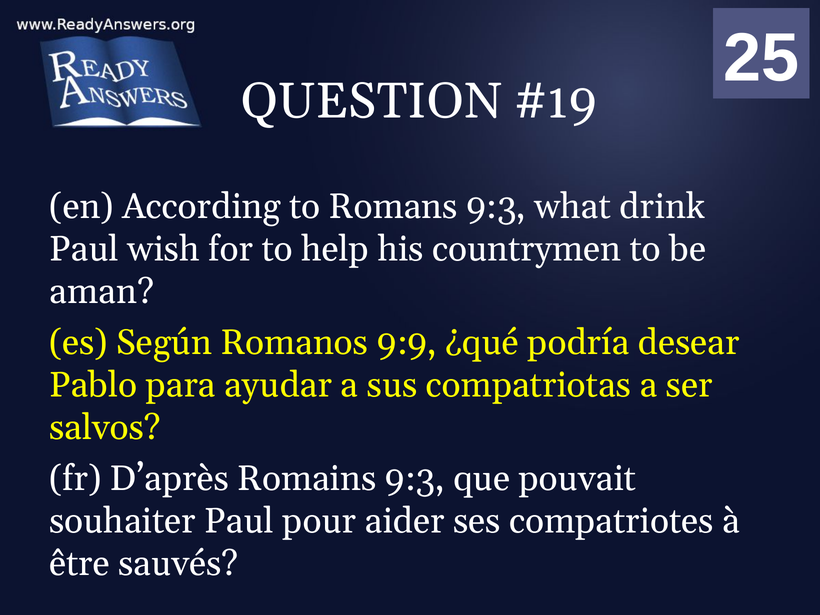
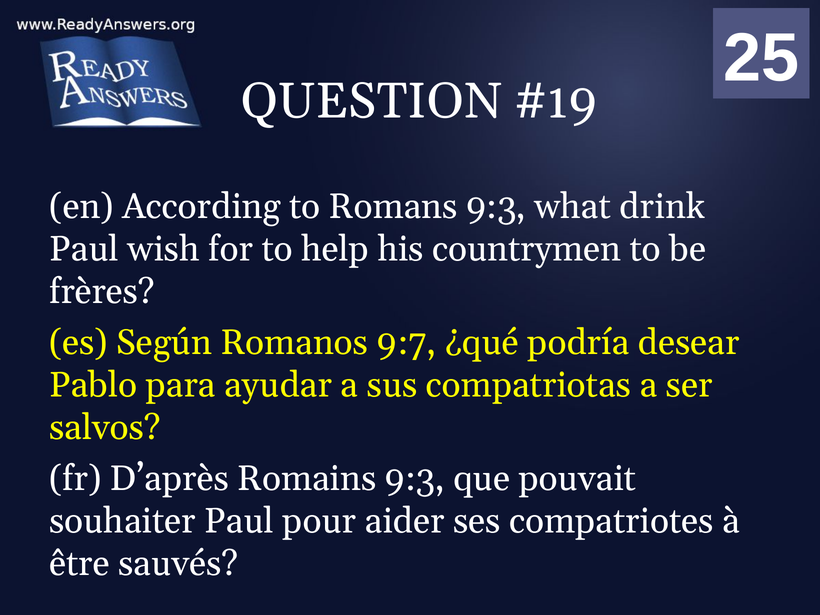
aman: aman -> frères (102, 291)
9:9: 9:9 -> 9:7 (407, 343)
